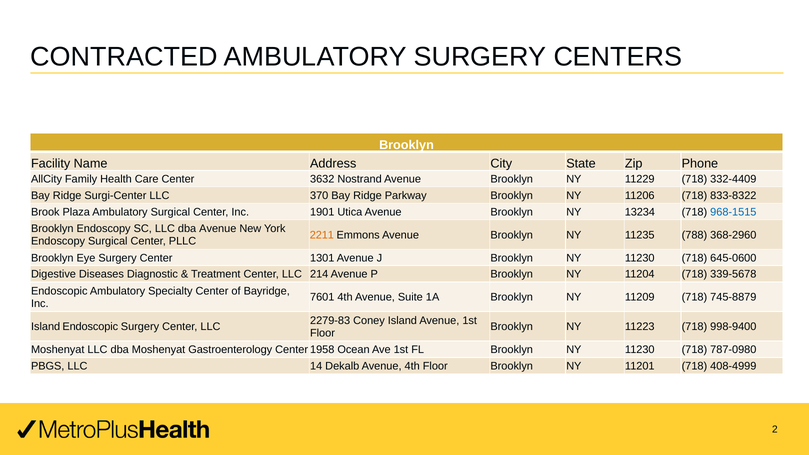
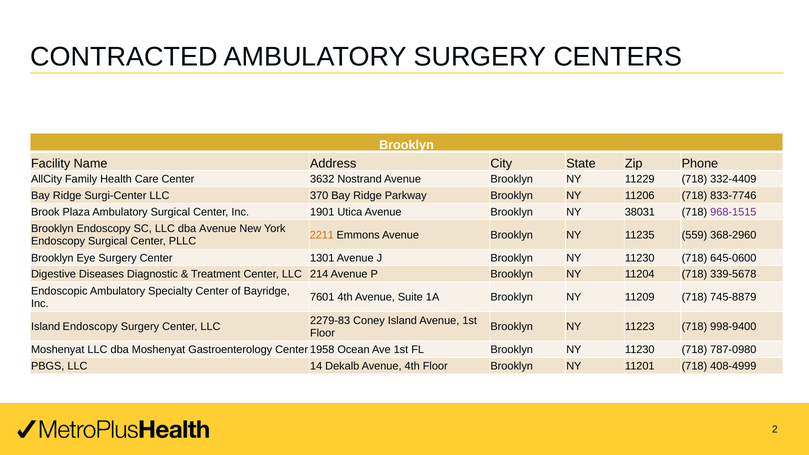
833-8322: 833-8322 -> 833-7746 (733, 196)
13234: 13234 -> 38031 (640, 212)
968-1515 colour: blue -> purple (733, 212)
788: 788 -> 559 (694, 235)
Island Endoscopic: Endoscopic -> Endoscopy (90, 327)
